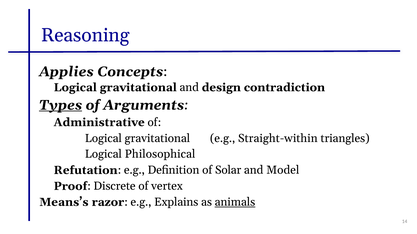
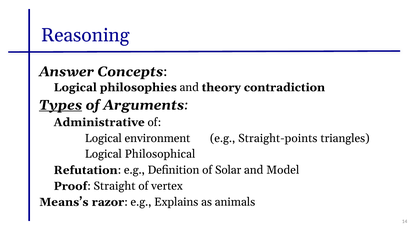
Applies: Applies -> Answer (66, 72)
gravitational: gravitational -> philosophies (138, 88)
design: design -> theory (221, 88)
gravitational: gravitational -> environment (157, 139)
Straight-within: Straight-within -> Straight-points (278, 139)
Discrete: Discrete -> Straight (114, 187)
animals underline: present -> none (235, 203)
